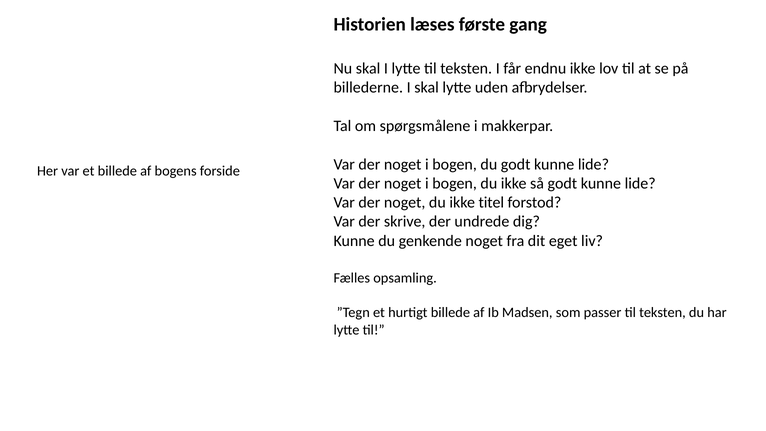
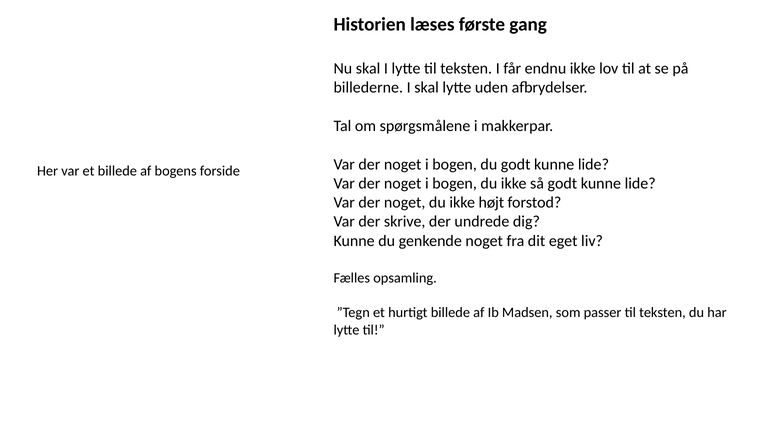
titel: titel -> højt (491, 202)
